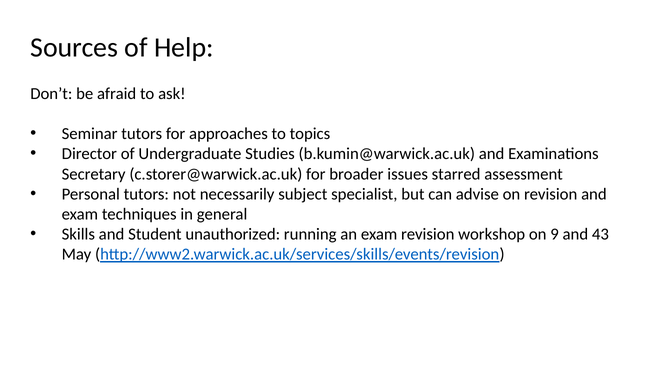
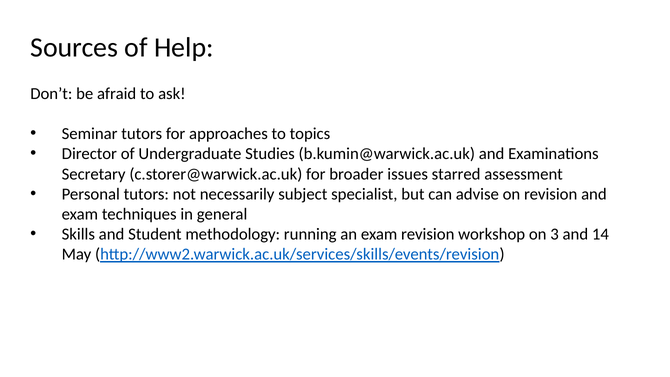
unauthorized: unauthorized -> methodology (233, 234)
9: 9 -> 3 (555, 234)
43: 43 -> 14 (600, 234)
